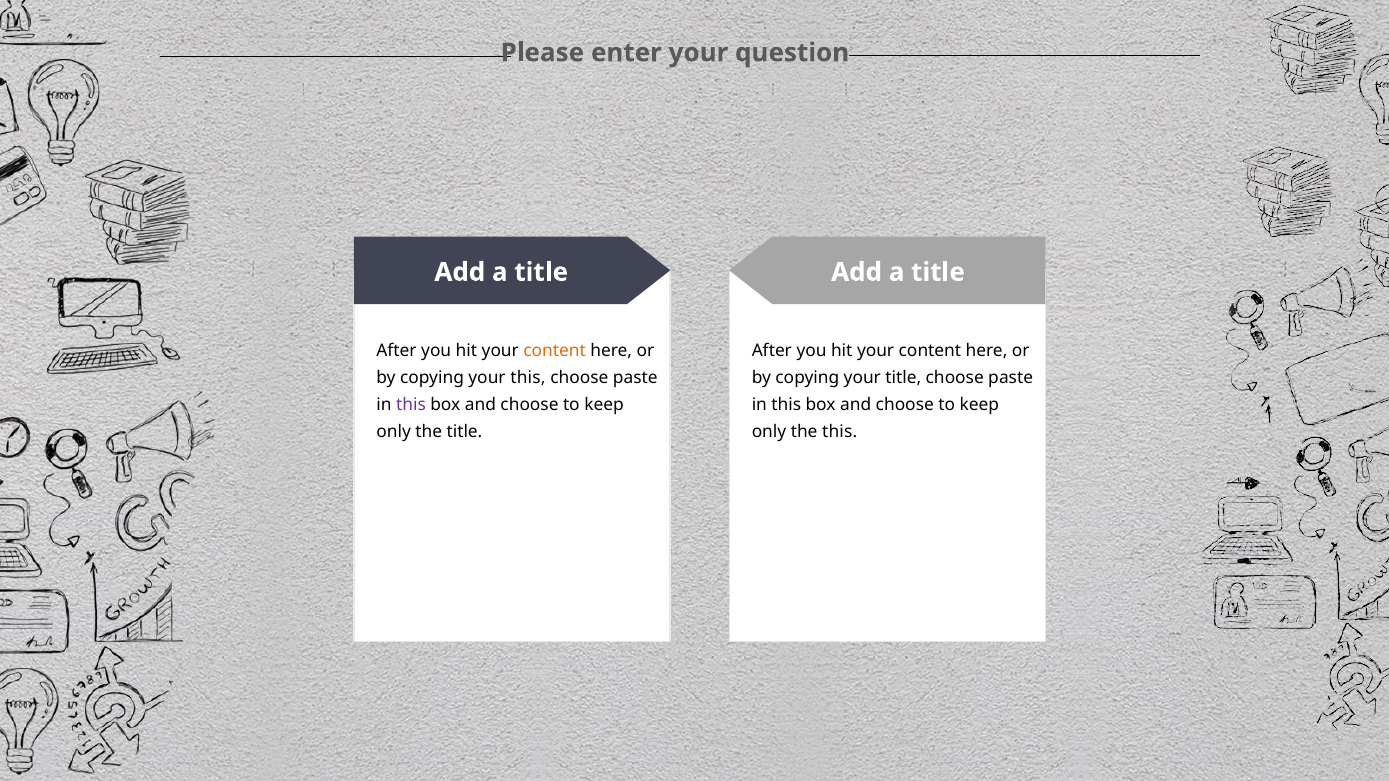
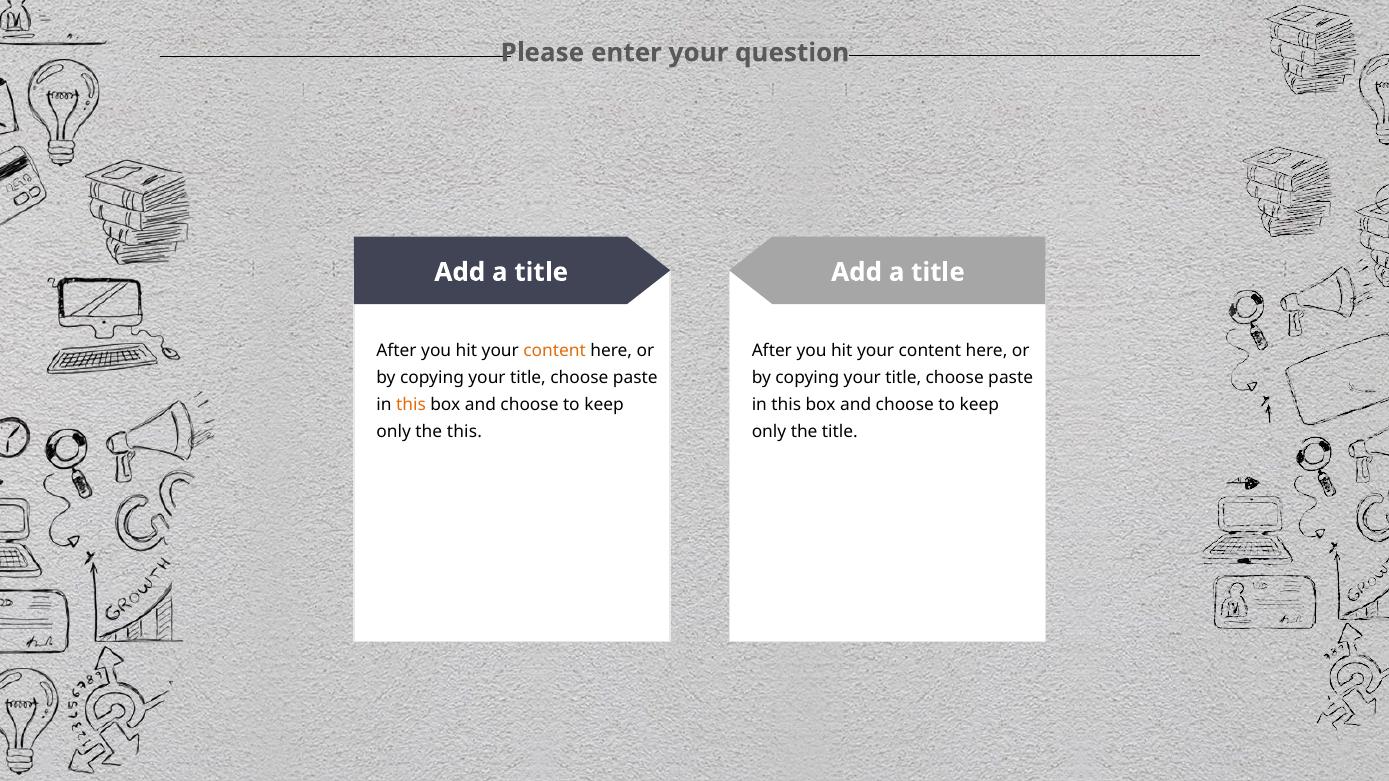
this: this -> title (528, 378)
this colour: purple -> orange (411, 405)
the title: title -> this (464, 432)
the this: this -> title (840, 432)
